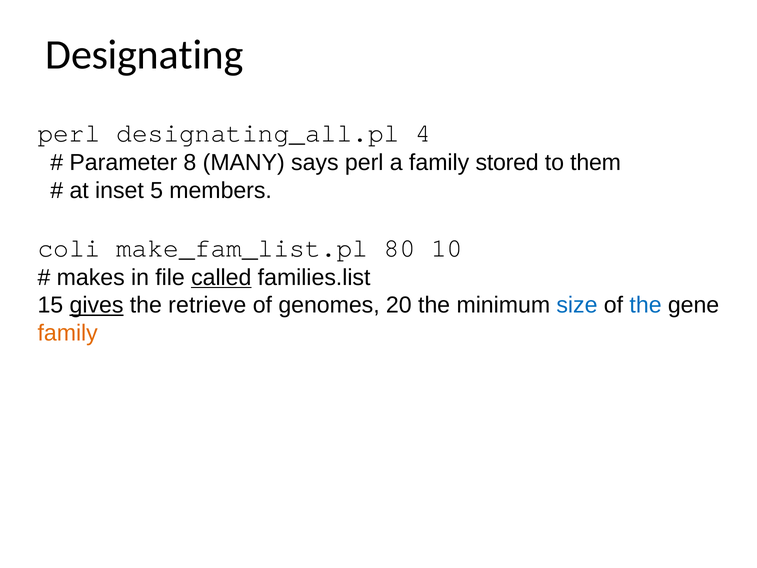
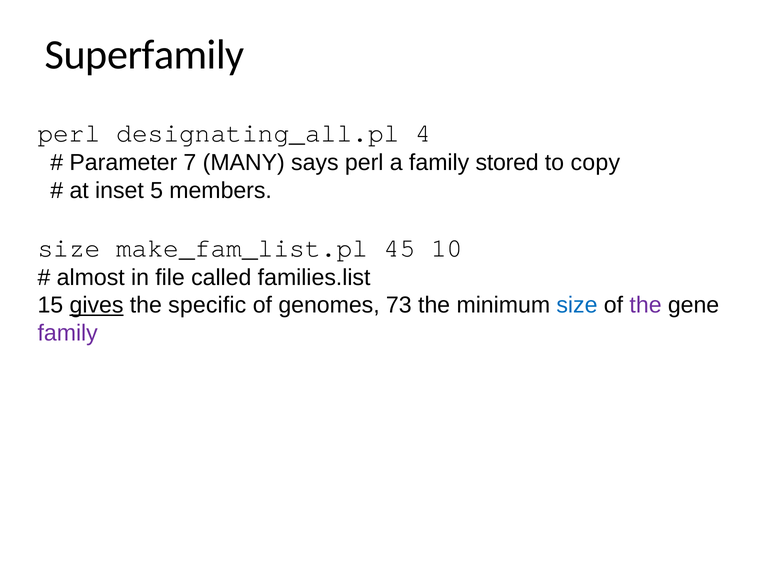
Designating: Designating -> Superfamily (145, 55)
8: 8 -> 7 (190, 163)
them: them -> copy (595, 163)
coli: coli -> size (69, 248)
80: 80 -> 45 (400, 248)
makes: makes -> almost (91, 277)
called underline: present -> none (221, 277)
retrieve: retrieve -> specific (207, 305)
20: 20 -> 73 (399, 305)
the colour: blue -> purple (646, 305)
family colour: orange -> purple (68, 333)
